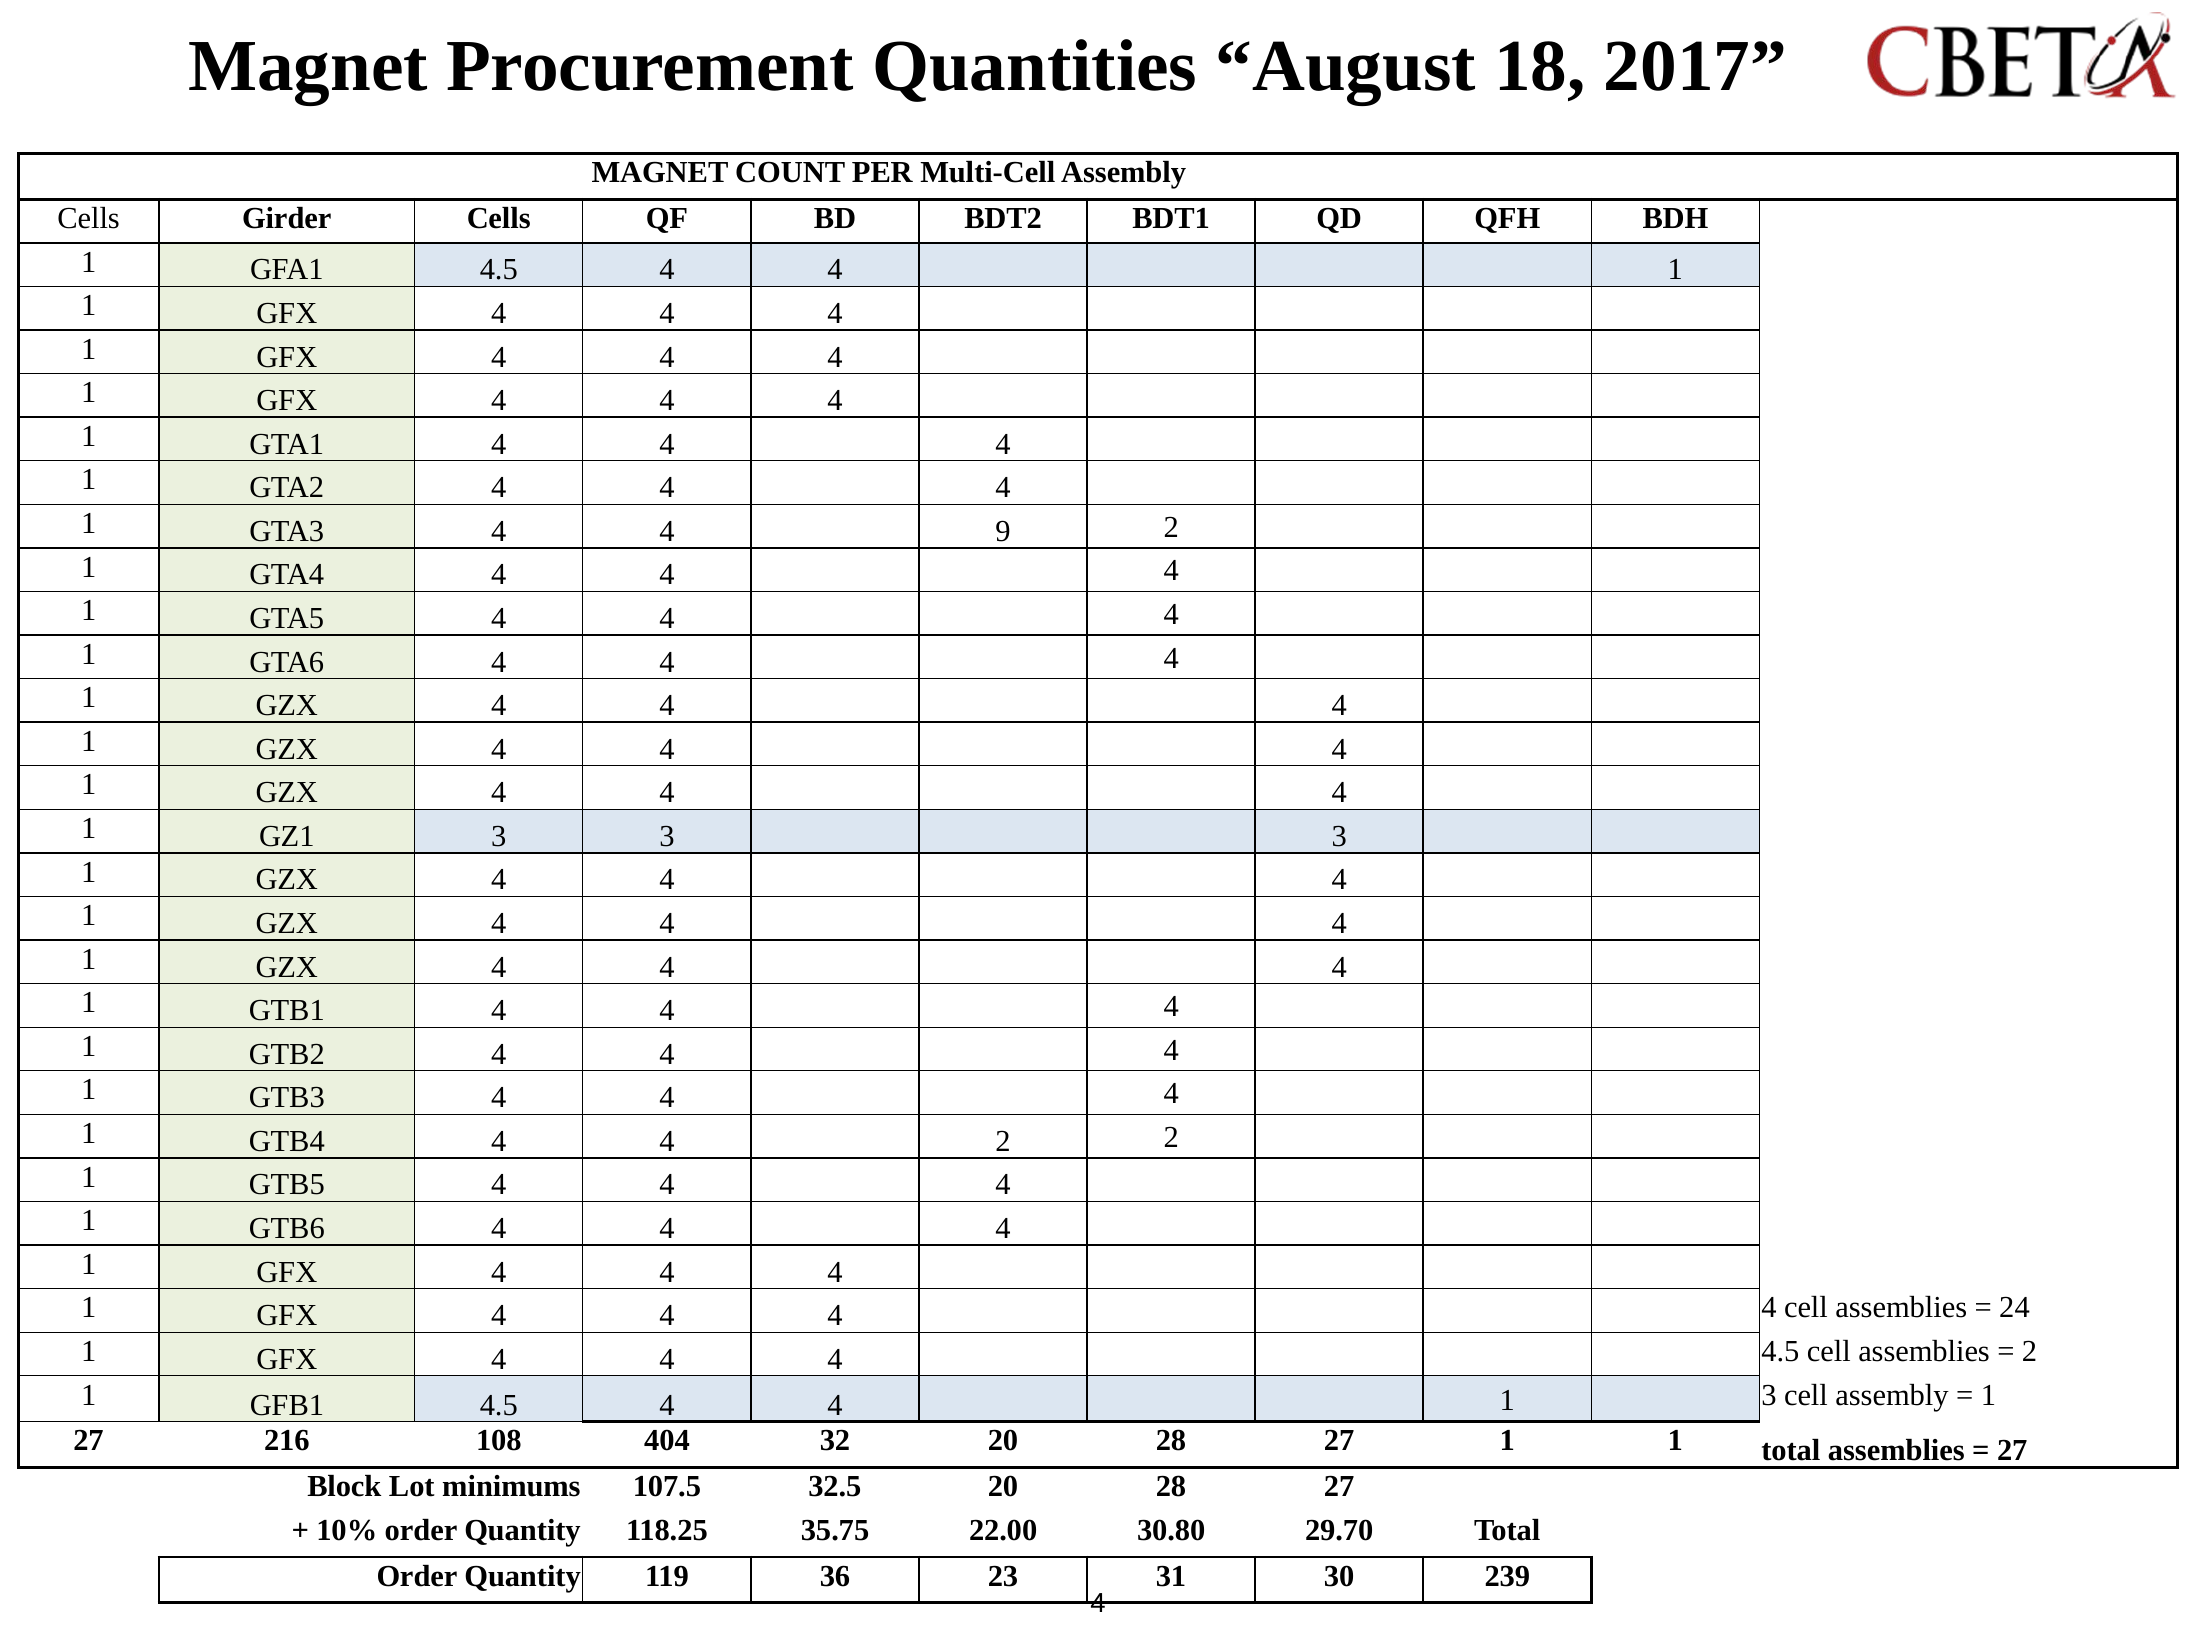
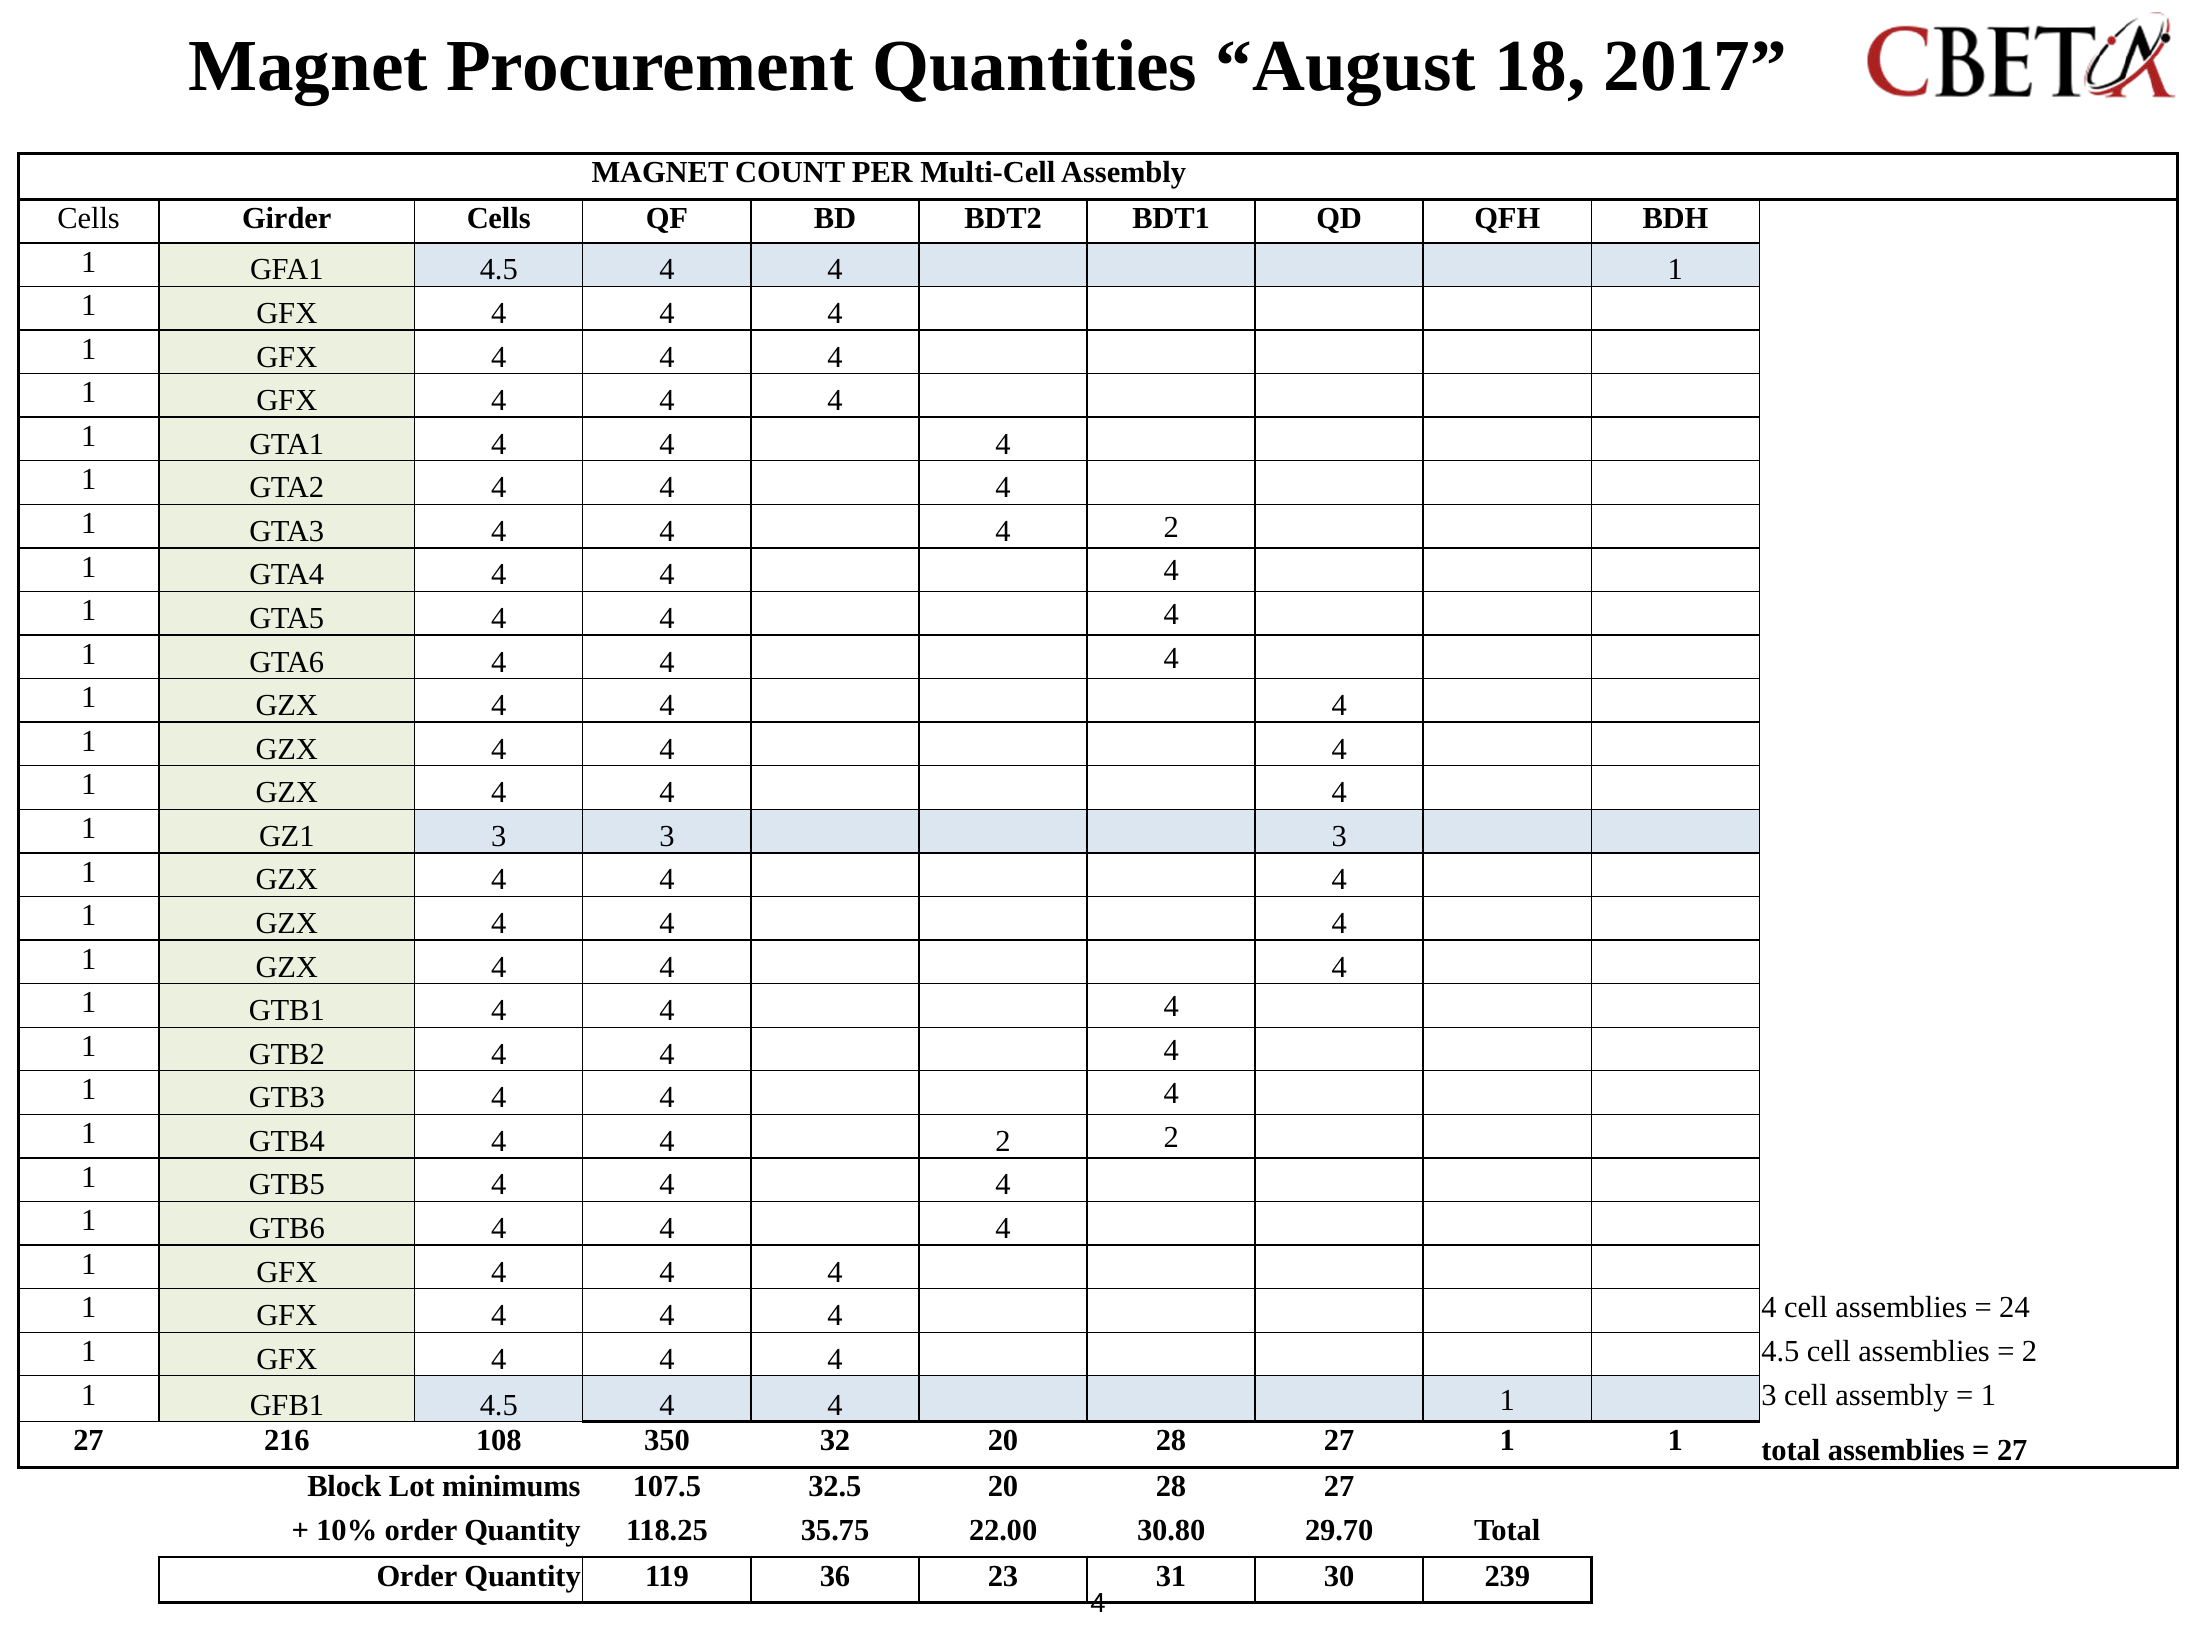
GTA3 4 4 9: 9 -> 4 (1003, 531)
404: 404 -> 350 (667, 1441)
